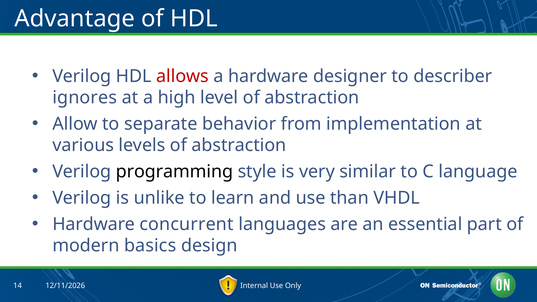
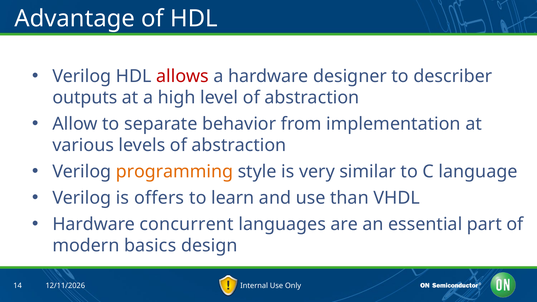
ignores: ignores -> outputs (85, 98)
programming colour: black -> orange (175, 172)
unlike: unlike -> offers (159, 198)
